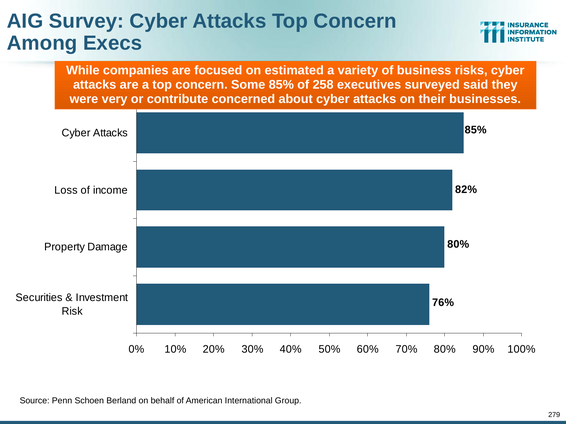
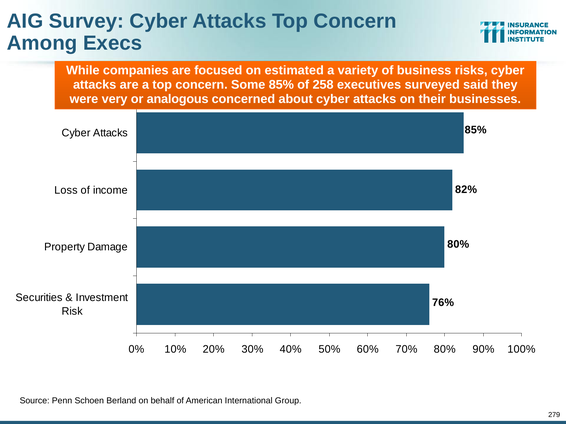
contribute: contribute -> analogous (178, 99)
